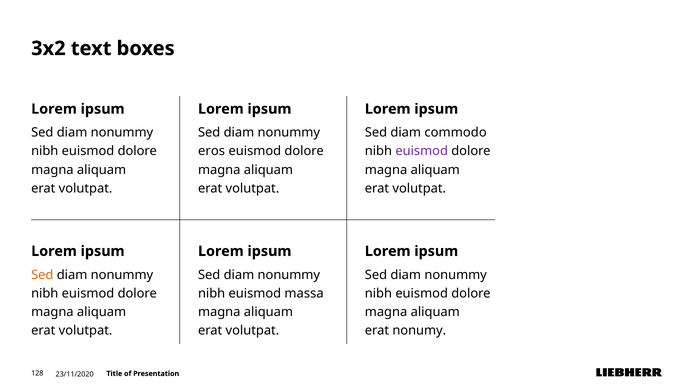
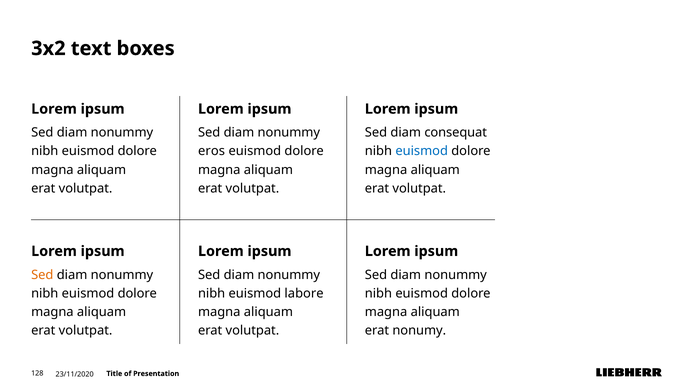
commodo: commodo -> consequat (456, 133)
euismod colour: purple -> blue (422, 151)
massa: massa -> labore (304, 294)
